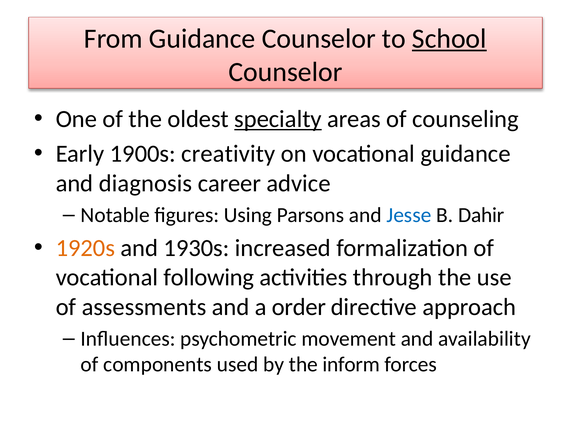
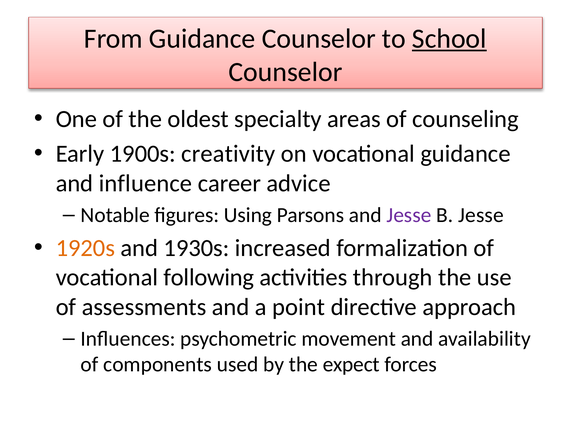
specialty underline: present -> none (278, 119)
diagnosis: diagnosis -> influence (145, 183)
Jesse colour: blue -> purple (409, 215)
B Dahir: Dahir -> Jesse (481, 215)
order: order -> point (299, 307)
inform: inform -> expect (351, 365)
